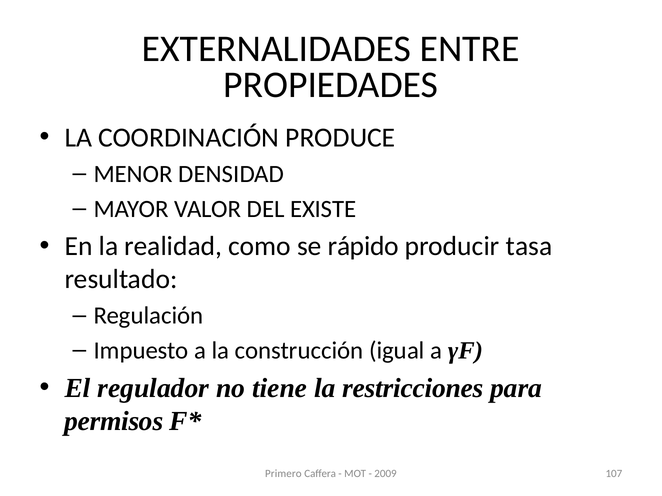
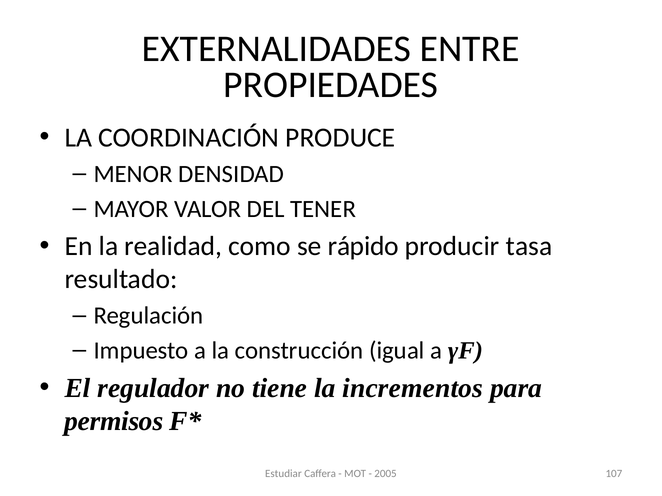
EXISTE: EXISTE -> TENER (323, 209)
restricciones: restricciones -> incrementos (413, 389)
Primero: Primero -> Estudiar (283, 474)
2009: 2009 -> 2005 (386, 474)
